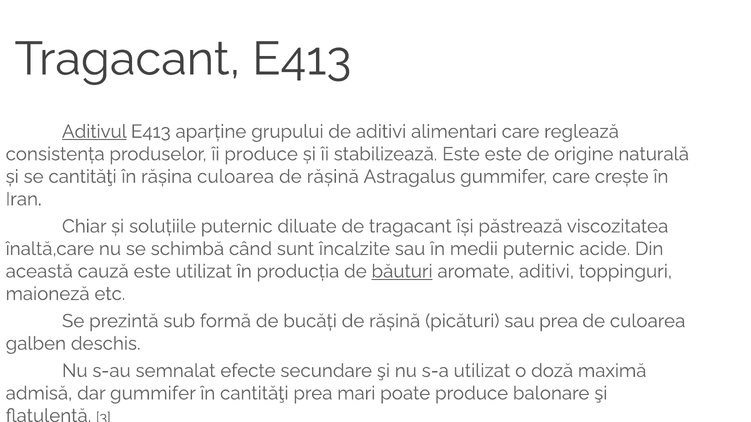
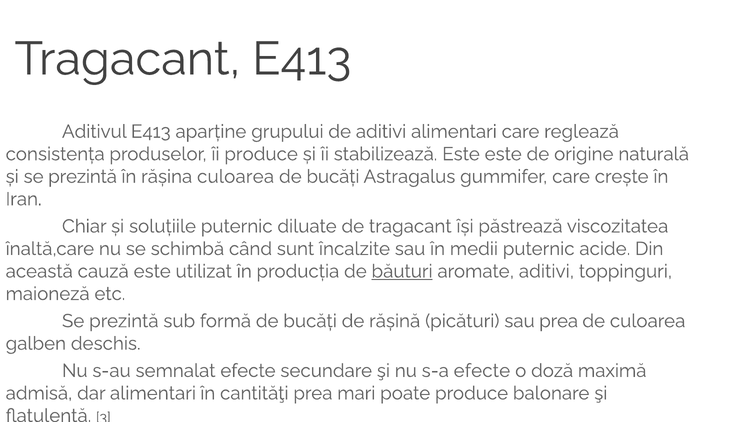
Aditivul underline: present -> none (94, 132)
și se cantităţi: cantităţi -> prezintă (83, 177)
rășină: rășină -> bucăți (333, 177)
s-a utilizat: utilizat -> efecte (482, 371)
dar gummifer: gummifer -> alimentari (153, 394)
